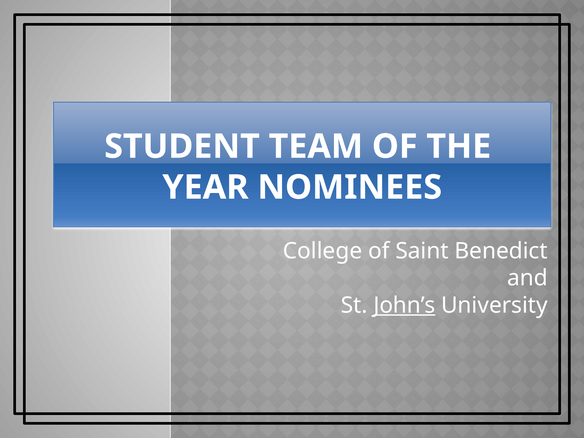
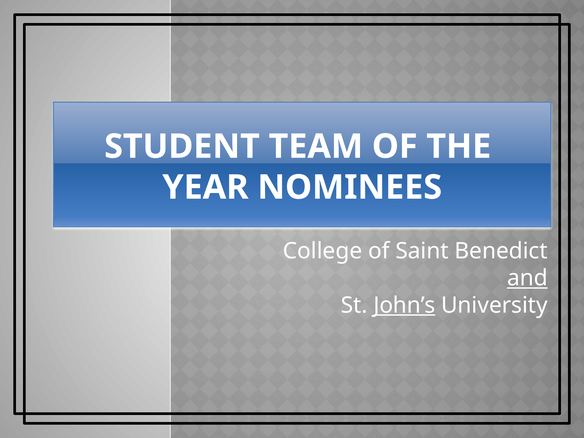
and underline: none -> present (527, 278)
